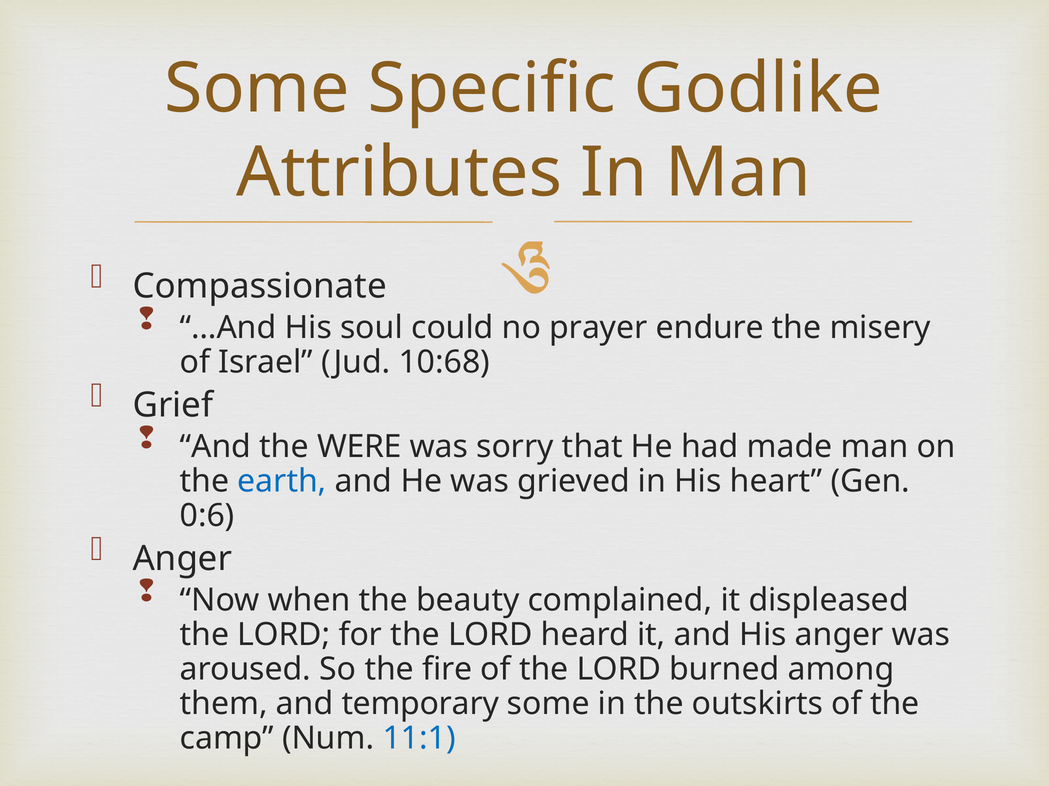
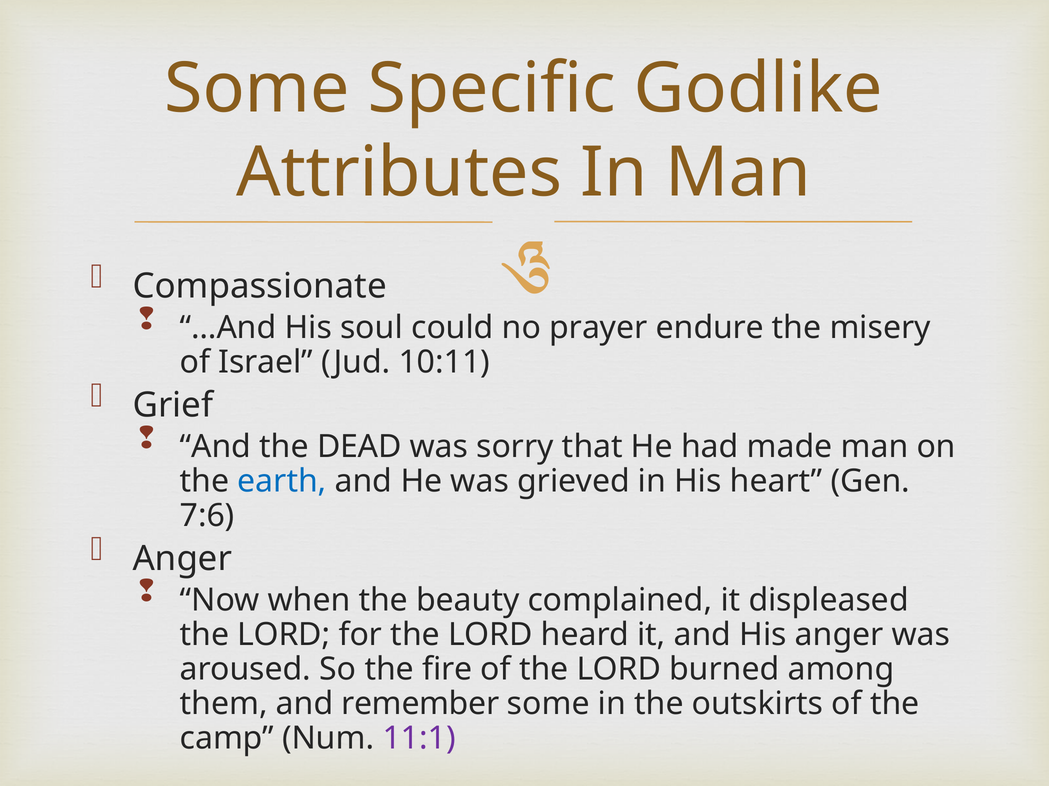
10:68: 10:68 -> 10:11 (444, 363)
WERE: WERE -> DEAD (359, 447)
0:6: 0:6 -> 7:6 (207, 516)
temporary: temporary -> remember (420, 705)
11:1 colour: blue -> purple (419, 739)
